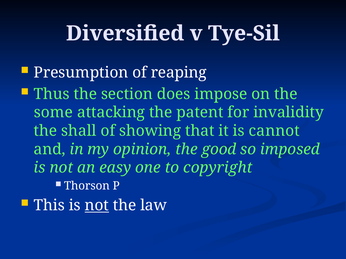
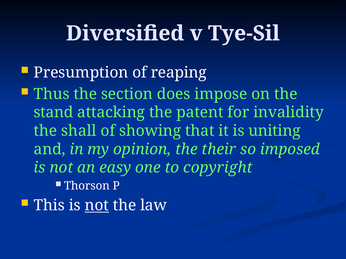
some: some -> stand (54, 113)
cannot: cannot -> uniting (274, 131)
good: good -> their (219, 149)
